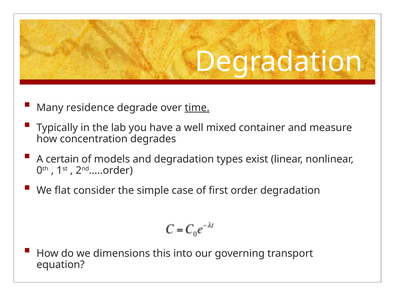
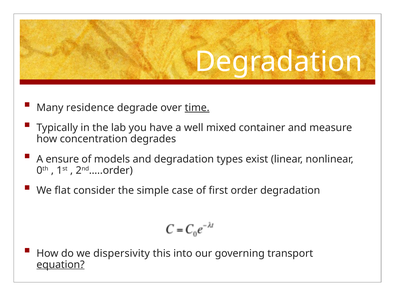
certain: certain -> ensure (62, 159)
dimensions: dimensions -> dispersivity (122, 254)
equation underline: none -> present (61, 265)
